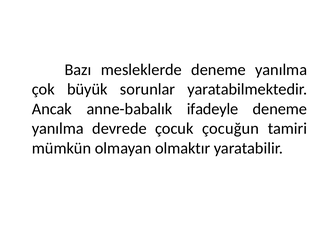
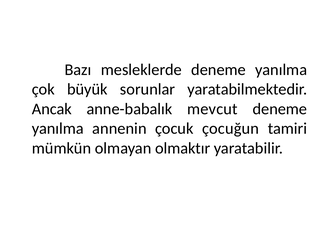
ifadeyle: ifadeyle -> mevcut (212, 109)
devrede: devrede -> annenin (119, 129)
